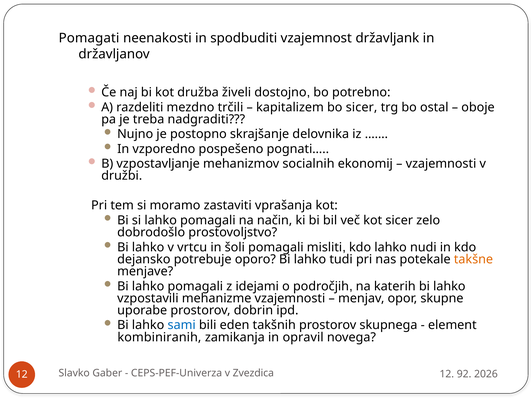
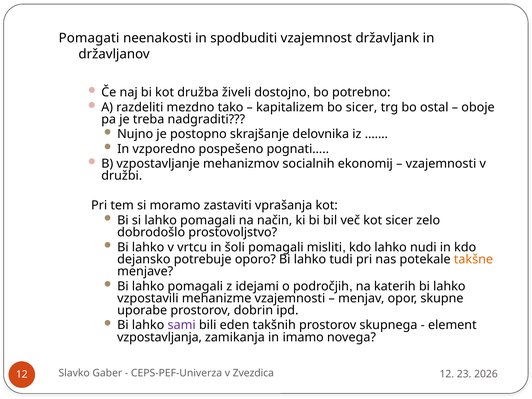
trčili: trčili -> tako (231, 107)
sami colour: blue -> purple (182, 325)
kombiniranih: kombiniranih -> vzpostavljanja (160, 337)
opravil: opravil -> imamo (303, 337)
92: 92 -> 23 (464, 374)
